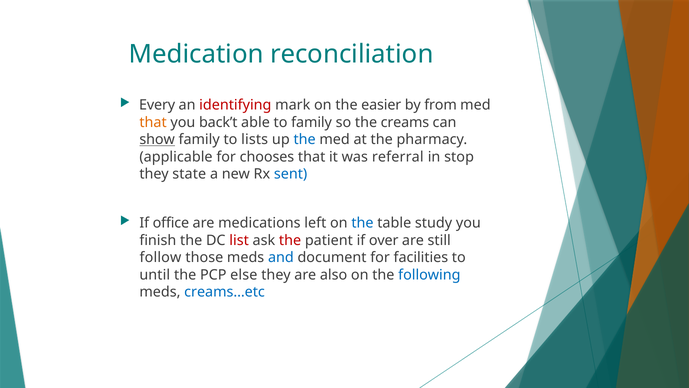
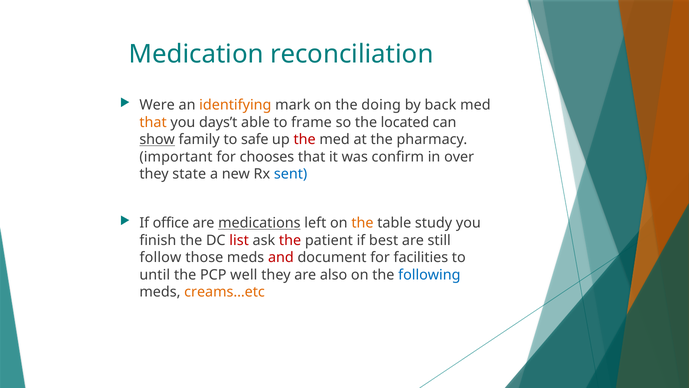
Every: Every -> Were (157, 105)
identifying colour: red -> orange (235, 105)
easier: easier -> doing (381, 105)
from: from -> back (440, 105)
back’t: back’t -> days’t (218, 122)
to family: family -> frame (312, 122)
creams: creams -> located (405, 122)
lists: lists -> safe (255, 139)
the colour: blue -> red (305, 139)
applicable: applicable -> important (176, 157)
referral: referral -> confirm (398, 157)
stop: stop -> over (459, 157)
medications underline: none -> present (259, 223)
the colour: blue -> orange (362, 223)
over: over -> best (384, 240)
and colour: blue -> red (281, 257)
else: else -> well (244, 275)
creams…etc colour: blue -> orange (225, 292)
